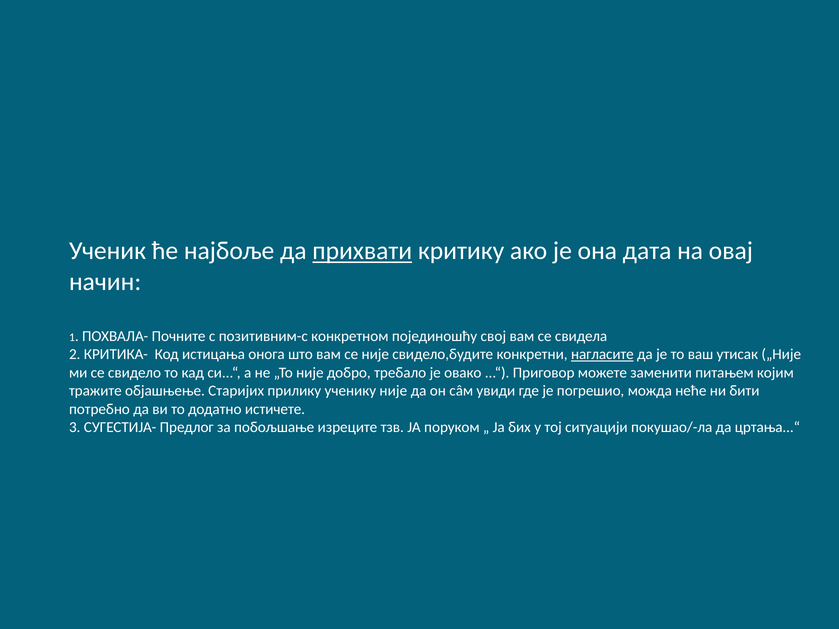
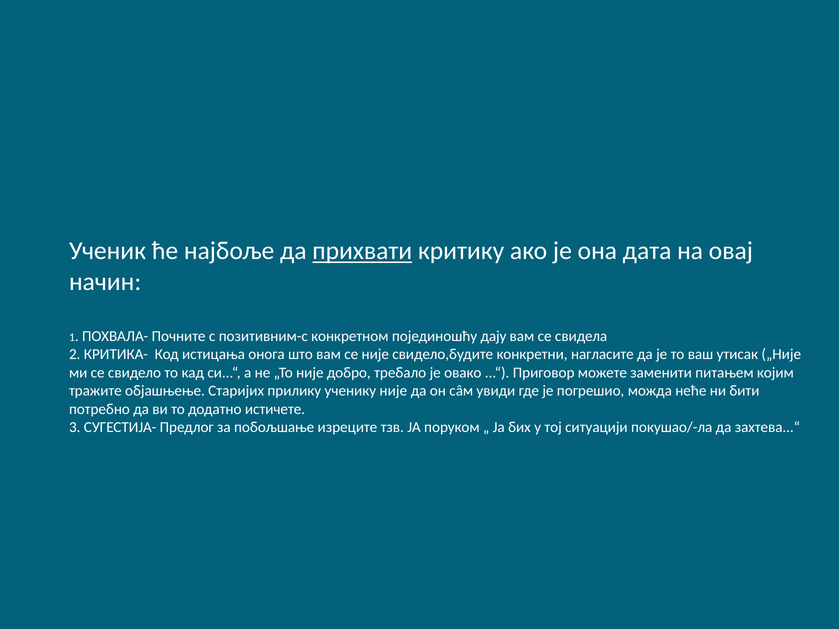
свој: свој -> дају (493, 336)
нагласите underline: present -> none (602, 355)
цртања...“: цртања...“ -> захтева...“ (767, 427)
